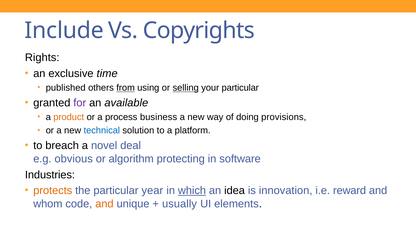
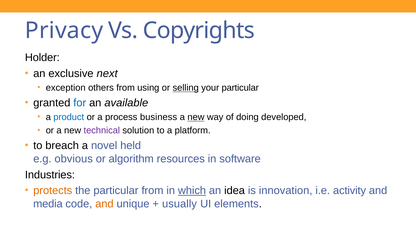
Include: Include -> Privacy (64, 31)
Rights: Rights -> Holder (42, 58)
time: time -> next (107, 74)
published: published -> exception (66, 88)
from underline: present -> none (126, 88)
for colour: purple -> blue (80, 103)
product colour: orange -> blue (69, 117)
new underline: none -> present (196, 117)
provisions: provisions -> developed (284, 117)
technical colour: blue -> purple (102, 131)
deal: deal -> held (131, 146)
protecting: protecting -> resources (181, 159)
particular year: year -> from (152, 191)
reward: reward -> activity (350, 191)
whom: whom -> media (48, 204)
